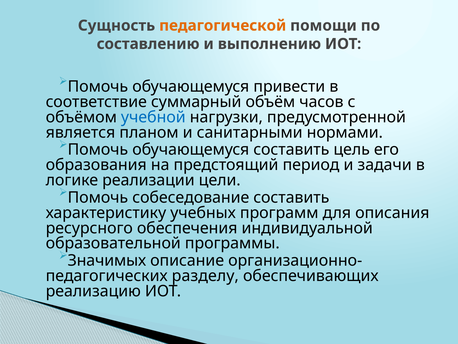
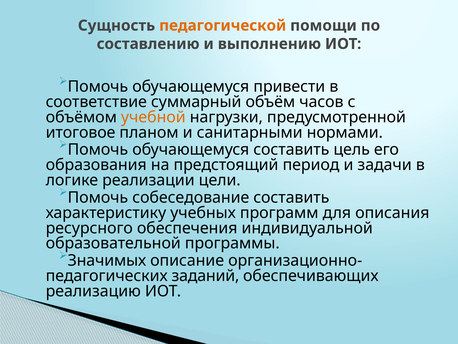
учебной colour: blue -> orange (153, 117)
является: является -> итоговое (81, 132)
разделу: разделу -> заданий (205, 276)
